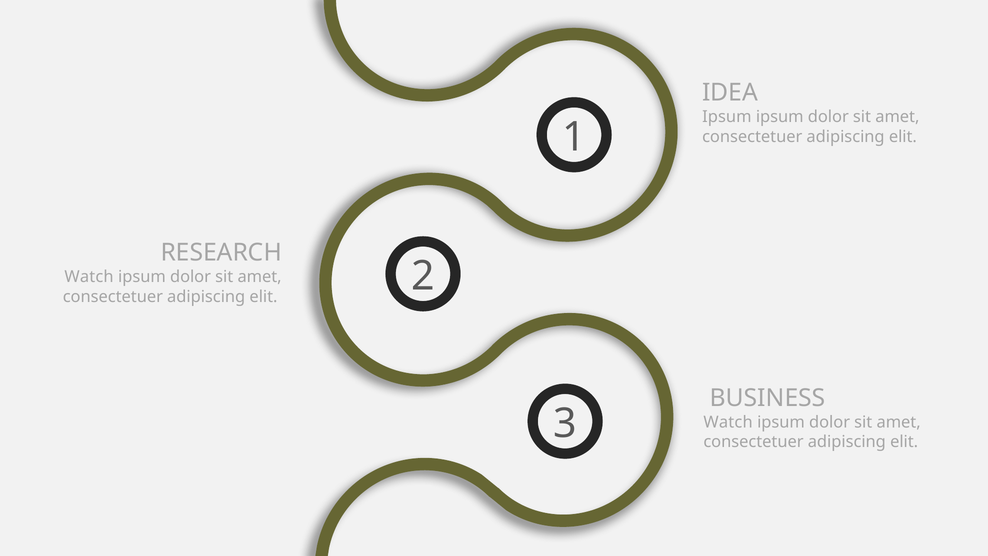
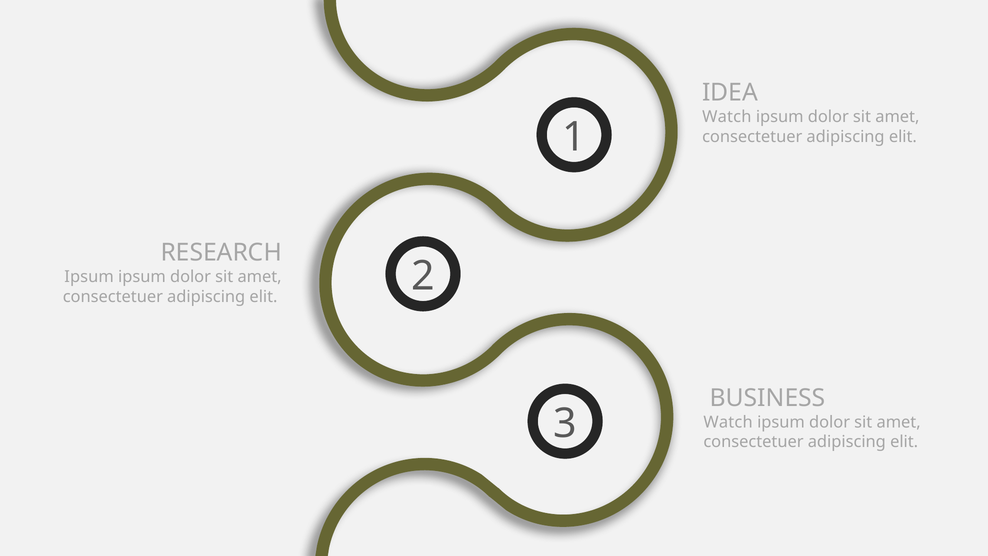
Ipsum: Ipsum -> Watch (727, 117)
Watch: Watch -> Ipsum (89, 277)
